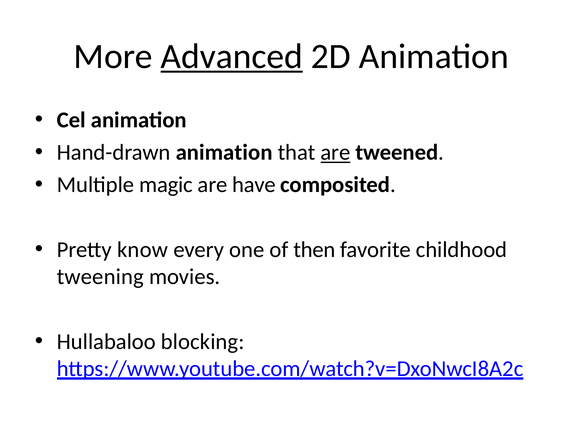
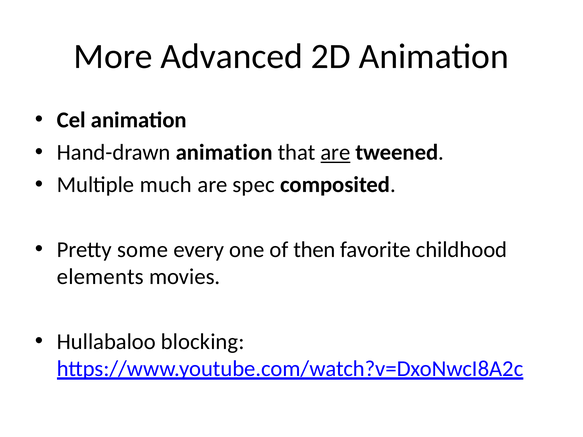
Advanced underline: present -> none (232, 56)
magic: magic -> much (166, 185)
have: have -> spec (254, 185)
know: know -> some (143, 250)
tweening: tweening -> elements (100, 277)
